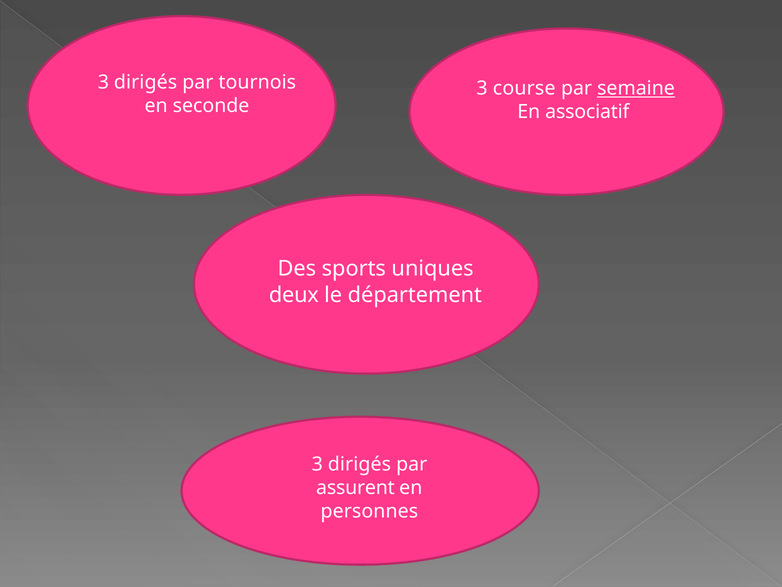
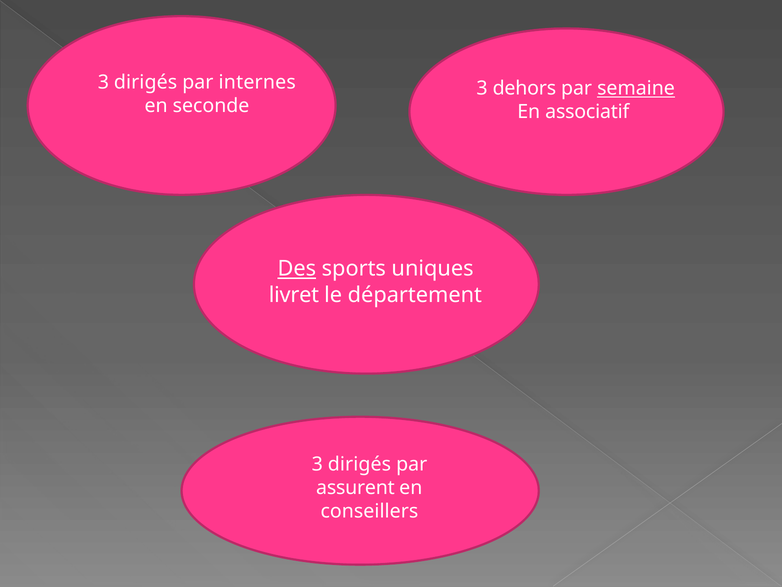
tournois: tournois -> internes (257, 82)
course: course -> dehors (524, 88)
Des underline: none -> present (297, 269)
deux: deux -> livret (294, 295)
personnes: personnes -> conseillers (369, 511)
